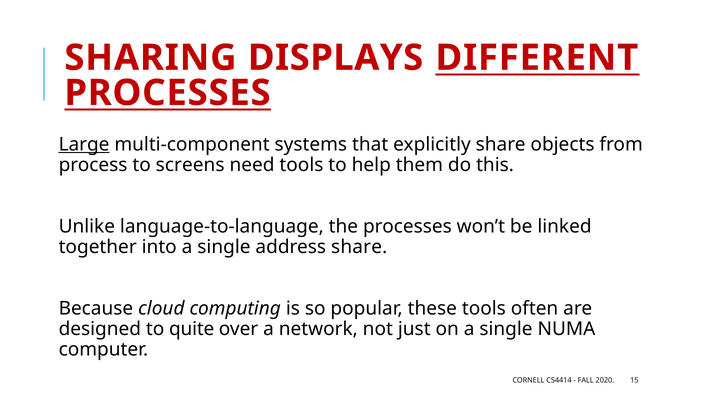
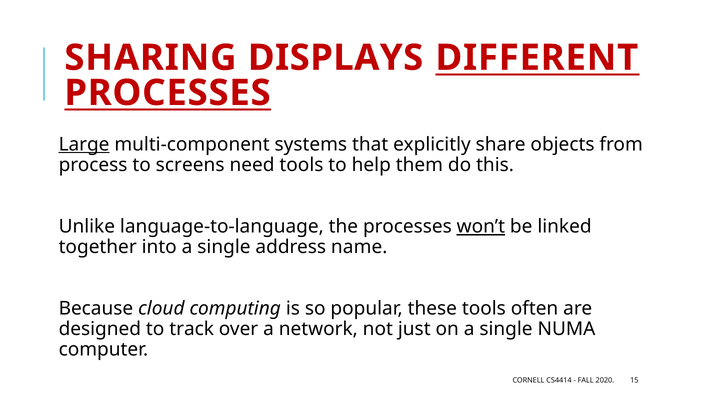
won’t underline: none -> present (481, 227)
address share: share -> name (359, 247)
quite: quite -> track (192, 329)
